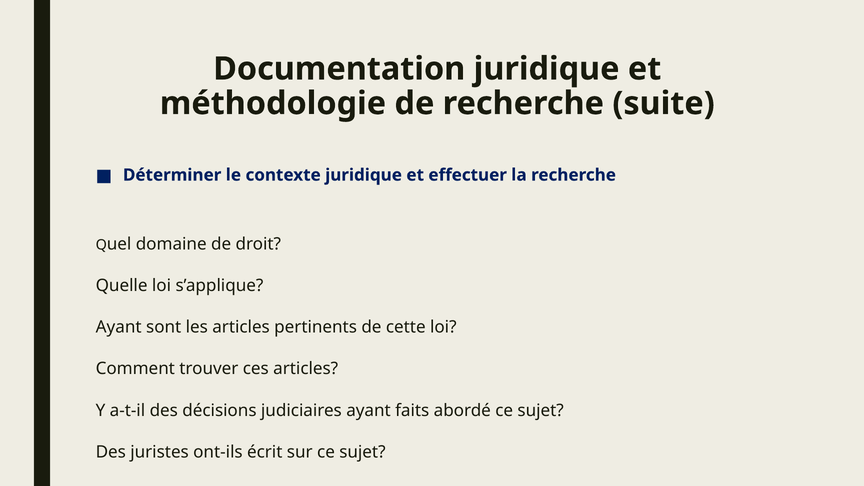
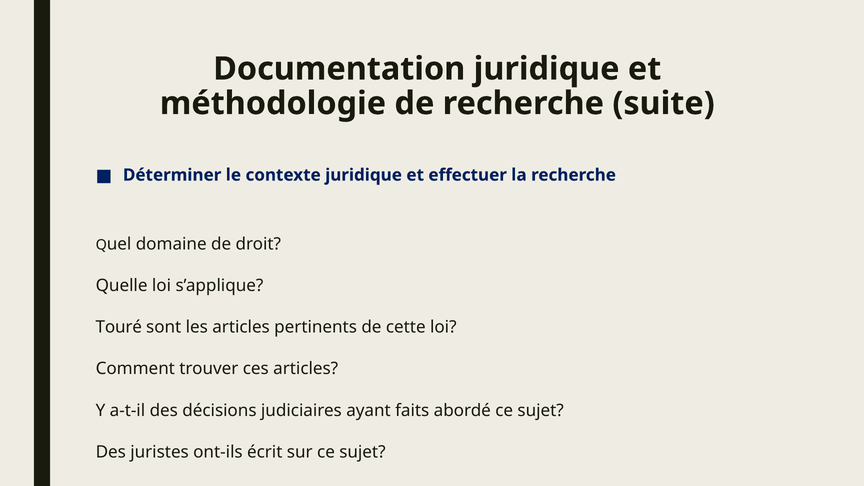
Ayant: Ayant -> Touré (119, 327)
